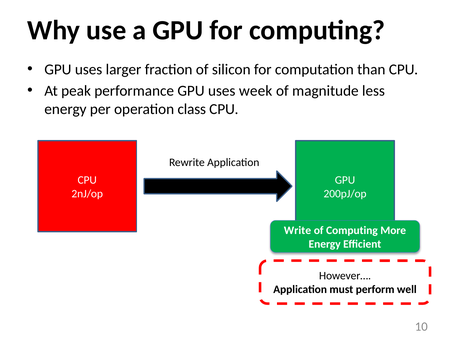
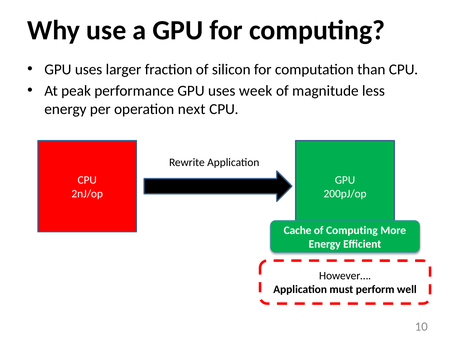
class: class -> next (192, 109)
Write: Write -> Cache (298, 230)
